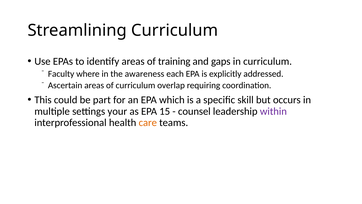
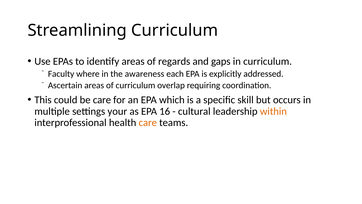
training: training -> regards (174, 61)
be part: part -> care (102, 100)
15: 15 -> 16 (165, 111)
counsel: counsel -> cultural (194, 111)
within colour: purple -> orange (273, 111)
